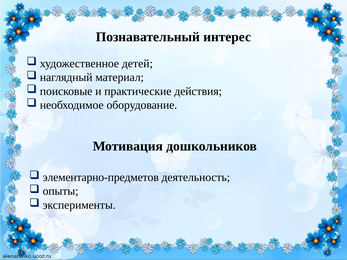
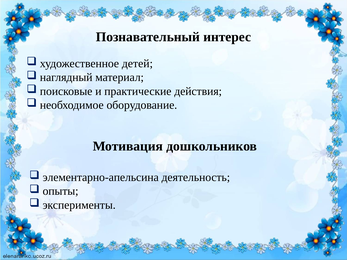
элементарно-предметов: элементарно-предметов -> элементарно-апельсина (101, 177)
